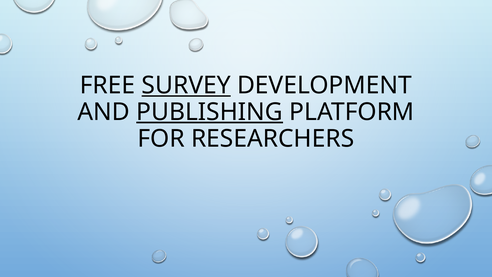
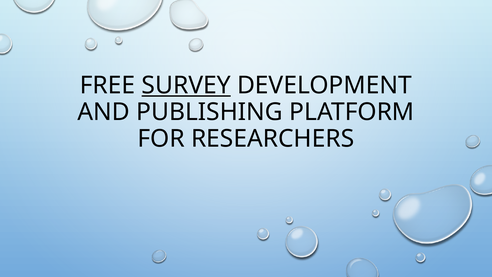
PUBLISHING underline: present -> none (210, 112)
